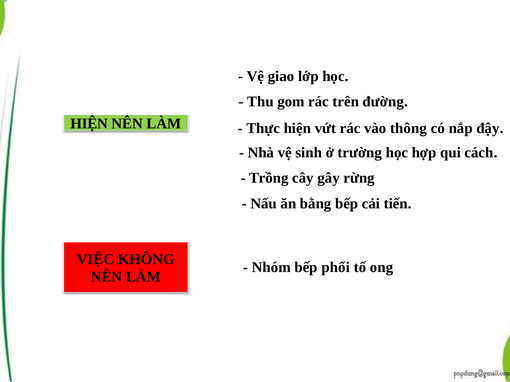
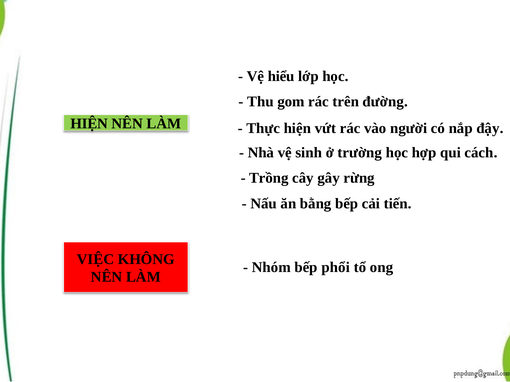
giao: giao -> hiểu (281, 76)
thông: thông -> người (409, 129)
